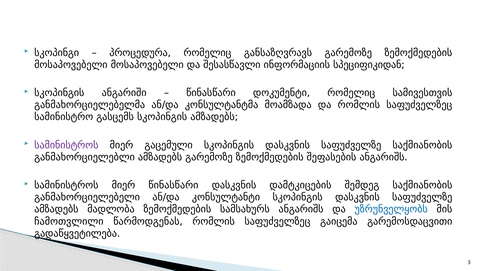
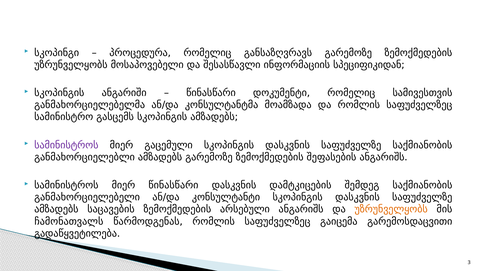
მოსაპოვებელი: მოსაპოვებელი -> უზრუნველყობს (71, 65)
მადლობა: მადლობა -> საცავების (111, 209)
სამსახურს: სამსახურს -> არსებული (245, 209)
უზრუნველყობს colour: blue -> orange (391, 209)
ჩამოთვლილი: ჩამოთვლილი -> ჩამონათვალს (69, 221)
